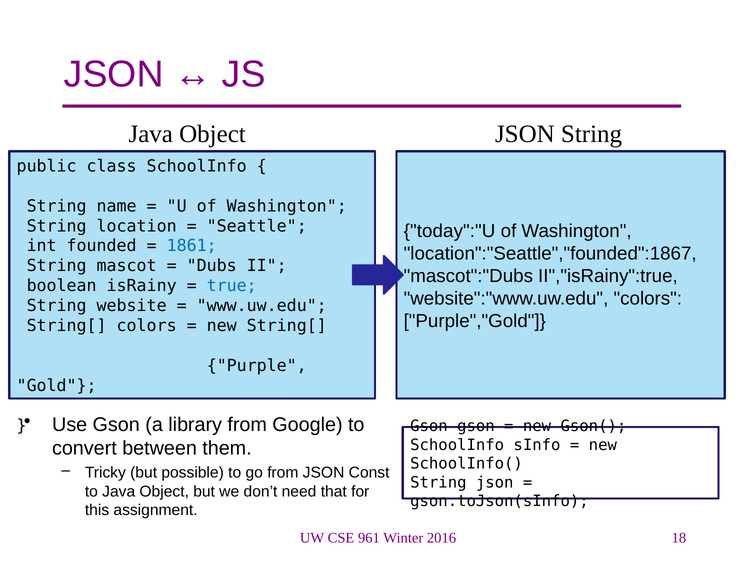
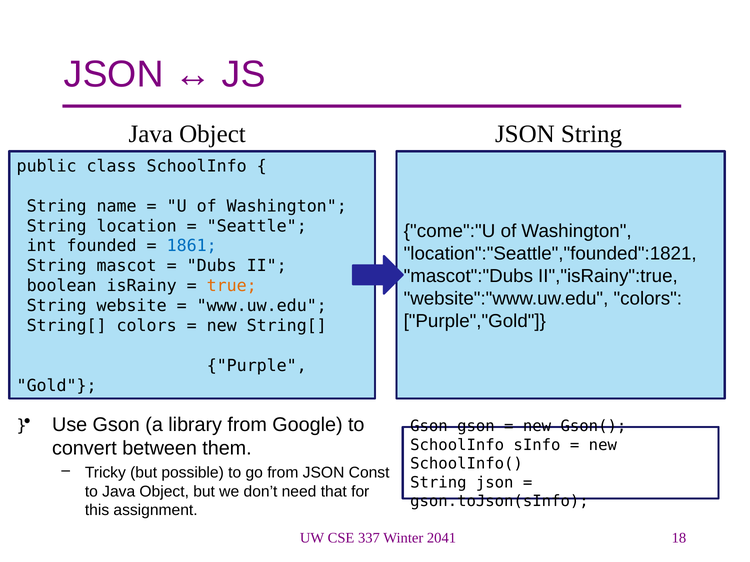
today":"U: today":"U -> come":"U (450, 231)
location":"Seattle","founded":1867: location":"Seattle","founded":1867 -> location":"Seattle","founded":1821 (550, 254)
true colour: blue -> orange (232, 286)
961: 961 -> 337 (369, 539)
2016: 2016 -> 2041 (442, 539)
